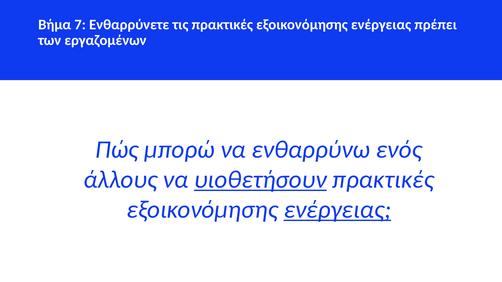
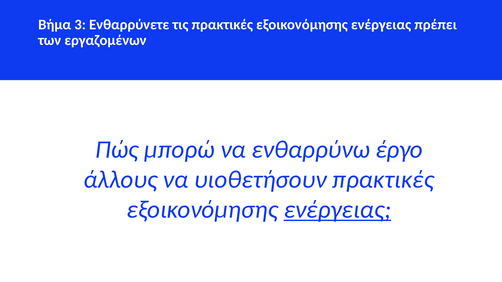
7: 7 -> 3 (80, 25)
ενός: ενός -> έργο (399, 150)
υιοθετήσουν underline: present -> none (260, 180)
